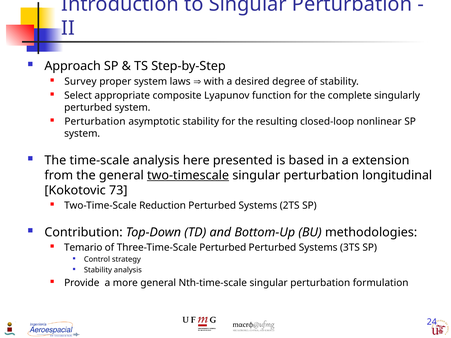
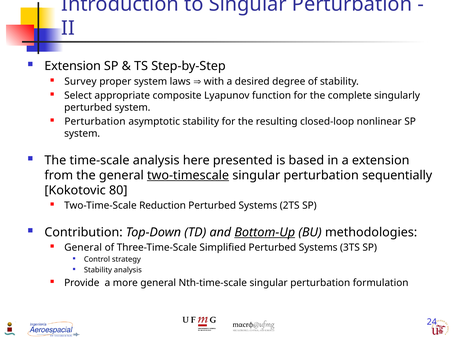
Approach: Approach -> Extension (73, 66)
longitudinal: longitudinal -> sequentially (397, 175)
73: 73 -> 80 (118, 190)
Bottom-Up underline: none -> present (265, 232)
Temario: Temario -> General (83, 248)
Three-Time-Scale Perturbed: Perturbed -> Simplified (223, 248)
